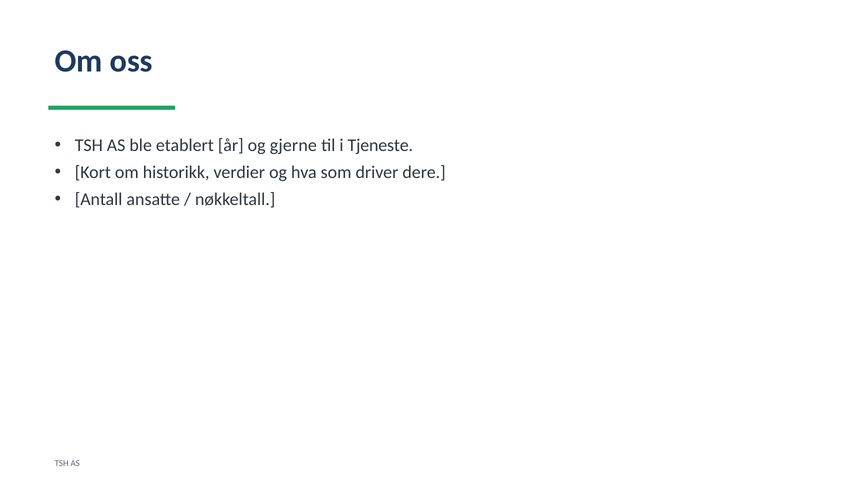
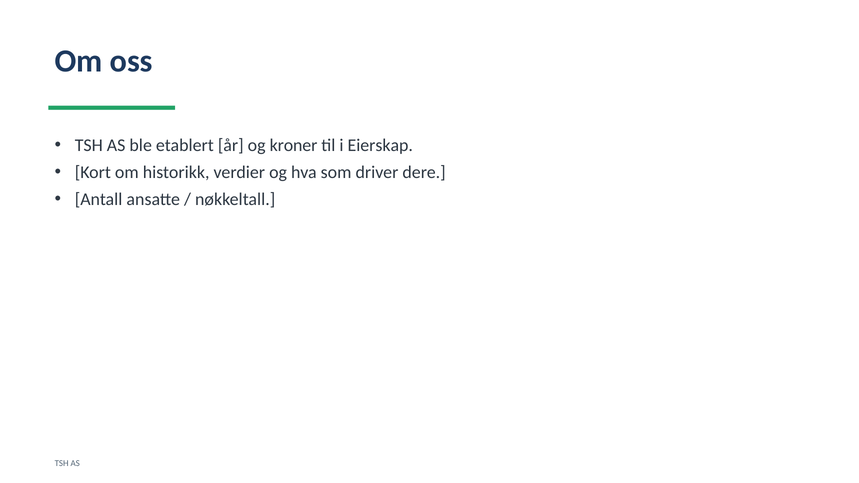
gjerne: gjerne -> kroner (294, 145)
Tjeneste: Tjeneste -> Eierskap (380, 145)
